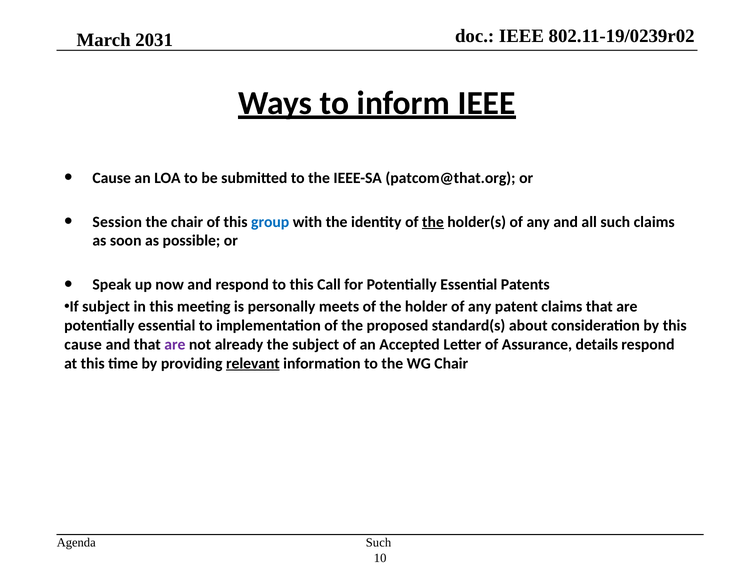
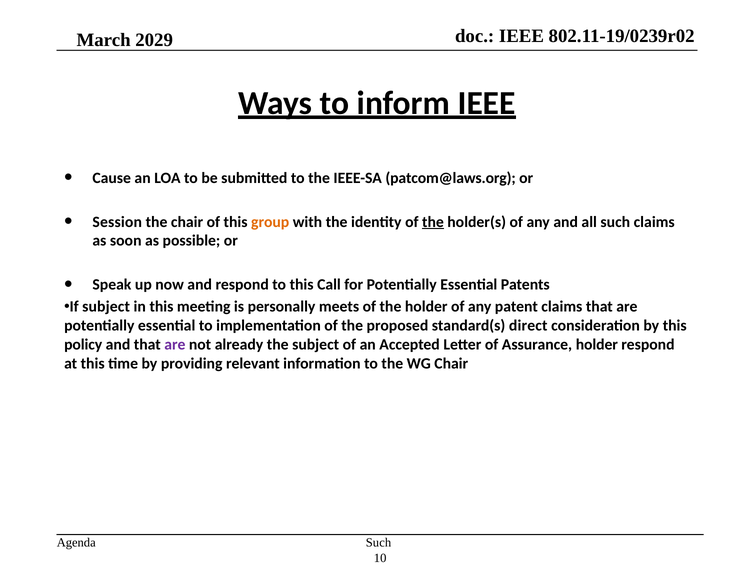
2031: 2031 -> 2029 (154, 40)
patcom@that.org: patcom@that.org -> patcom@laws.org (451, 178)
group colour: blue -> orange (270, 222)
about: about -> direct (528, 325)
cause: cause -> policy (83, 344)
Assurance details: details -> holder (597, 344)
relevant underline: present -> none (253, 363)
